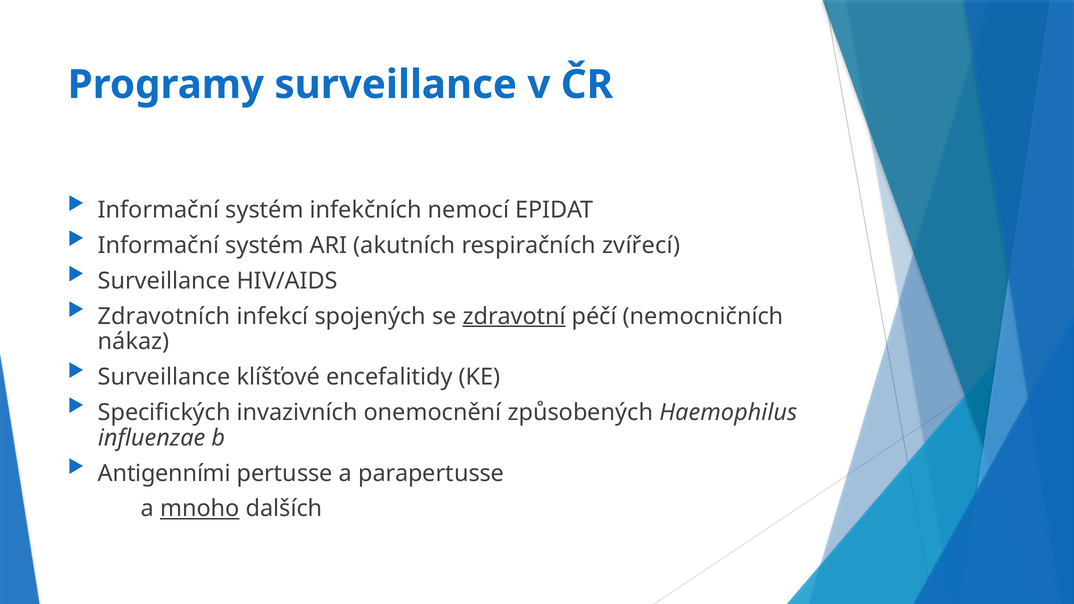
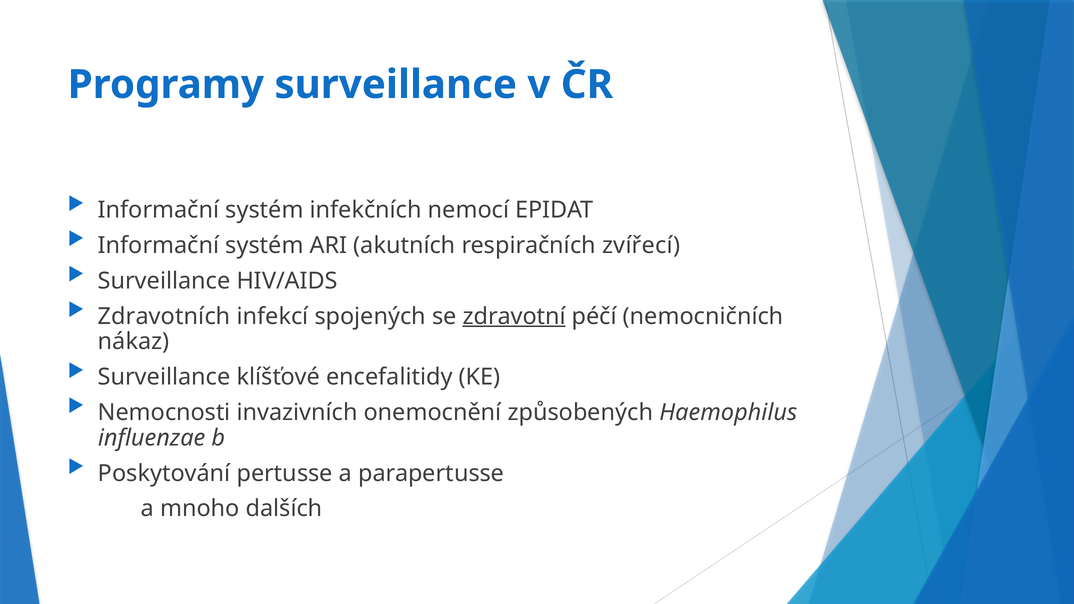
Specifických: Specifických -> Nemocnosti (164, 413)
Antigenními: Antigenními -> Poskytování (164, 473)
mnoho underline: present -> none (200, 509)
